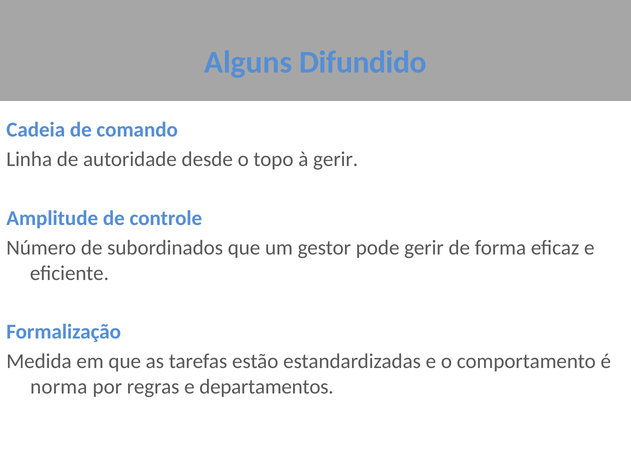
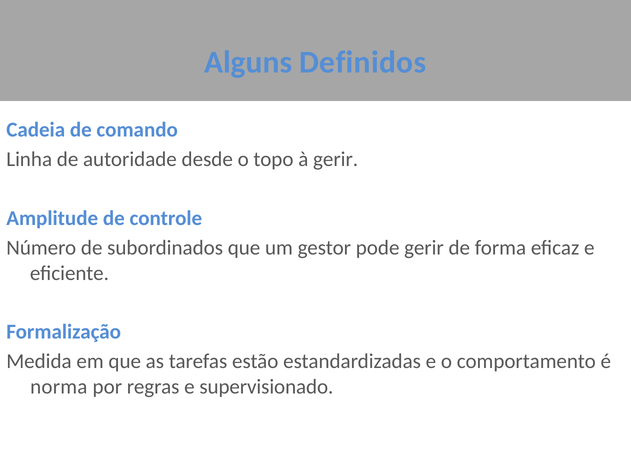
Difundido: Difundido -> Definidos (363, 62)
departamentos: departamentos -> supervisionado (266, 386)
